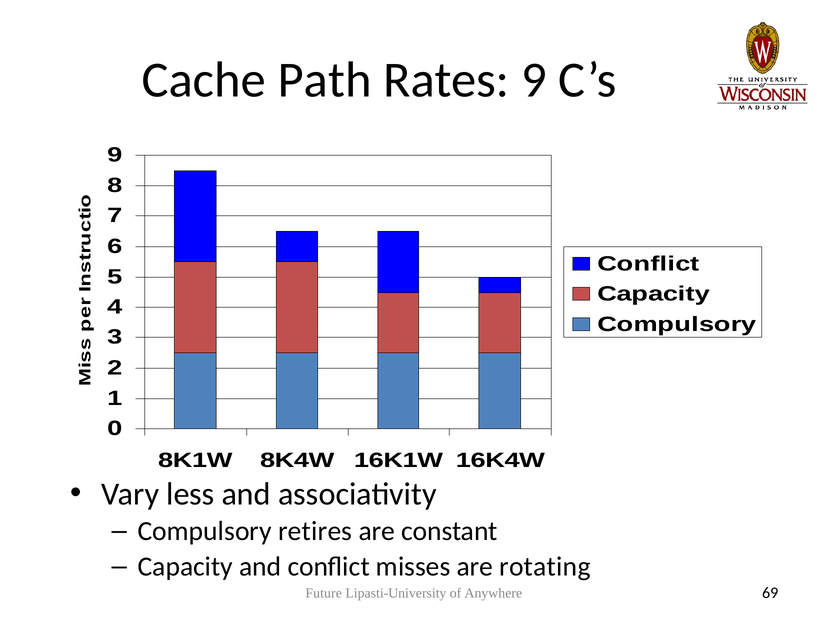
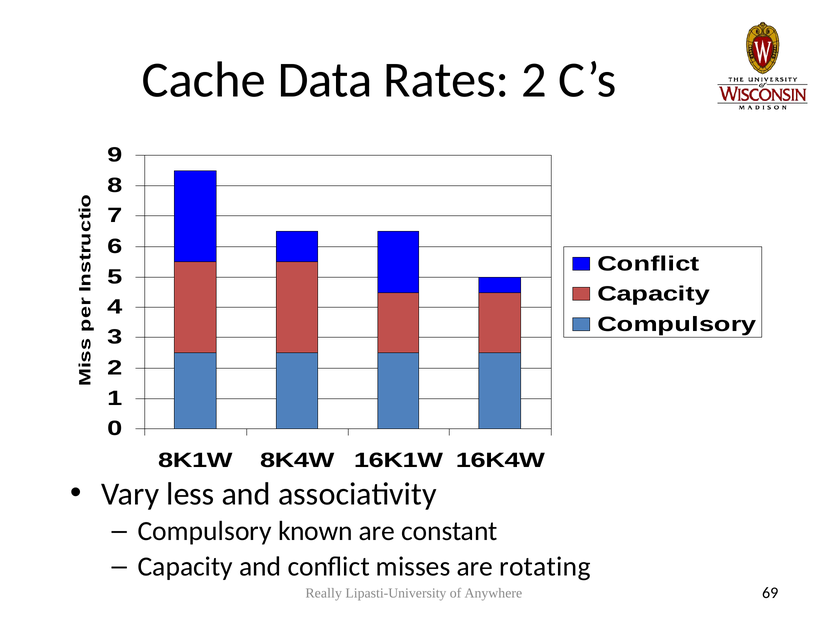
Path: Path -> Data (325, 80)
Rates 9: 9 -> 2 (534, 80)
retires: retires -> known (315, 531)
Future: Future -> Really (324, 593)
